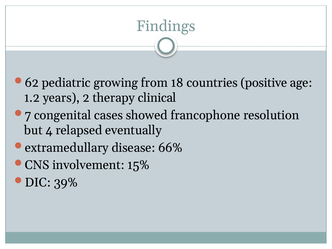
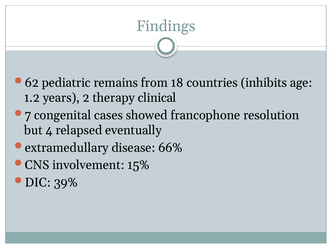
growing: growing -> remains (116, 83)
positive: positive -> inhibits (264, 83)
